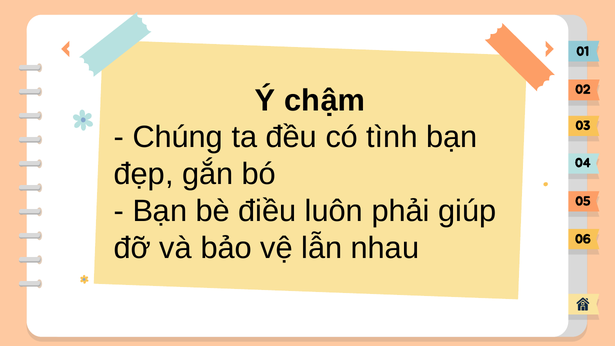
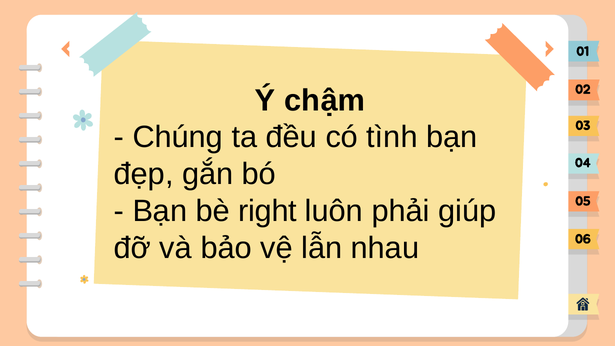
điều: điều -> right (268, 211)
